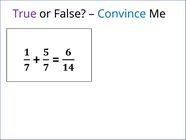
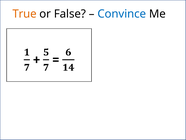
True colour: purple -> orange (25, 14)
